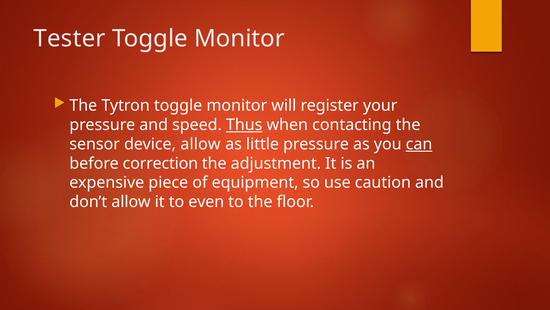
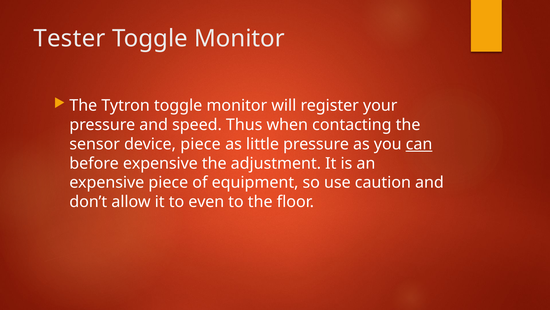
Thus underline: present -> none (244, 125)
device allow: allow -> piece (200, 144)
before correction: correction -> expensive (160, 163)
